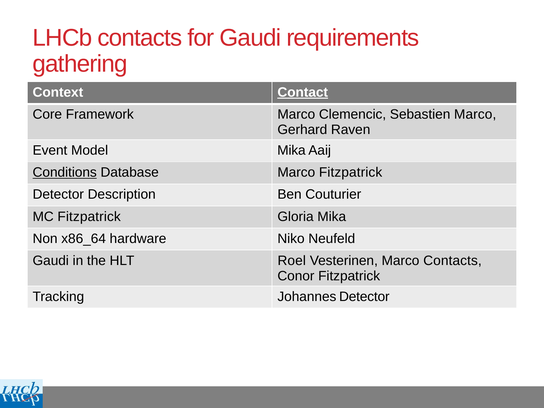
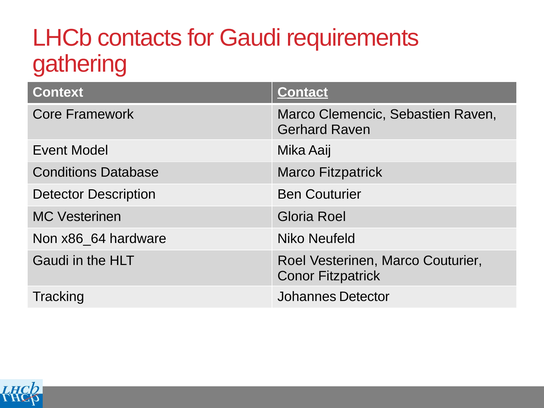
Sebastien Marco: Marco -> Raven (475, 114)
Conditions underline: present -> none (65, 172)
MC Fitzpatrick: Fitzpatrick -> Vesterinen (89, 217)
Gloria Mika: Mika -> Roel (332, 217)
Marco Contacts: Contacts -> Couturier (453, 261)
